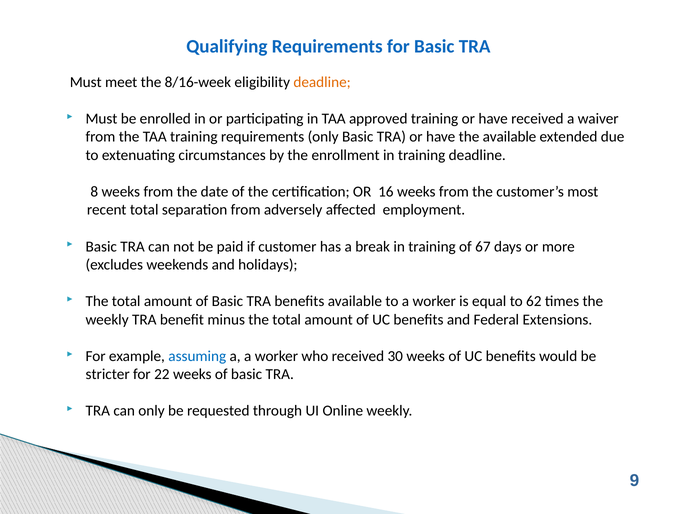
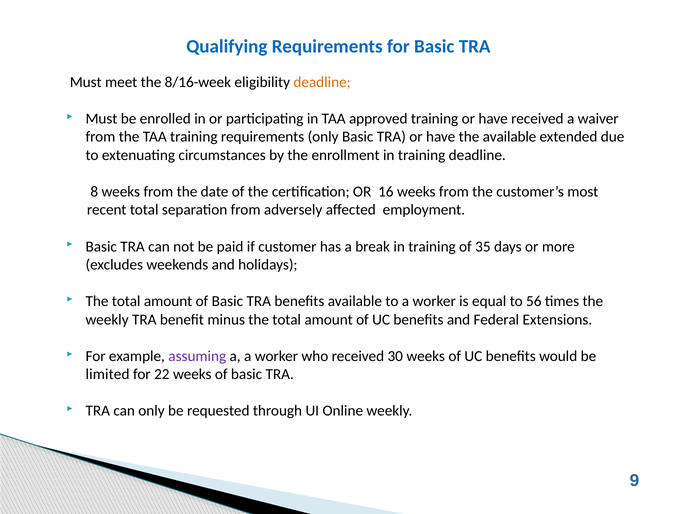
67: 67 -> 35 (483, 247)
62: 62 -> 56 (534, 302)
assuming colour: blue -> purple (197, 356)
stricter: stricter -> limited (108, 375)
